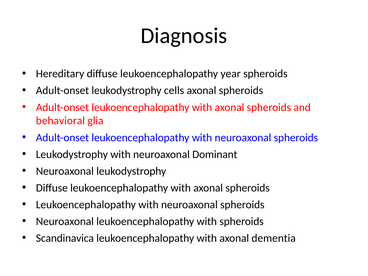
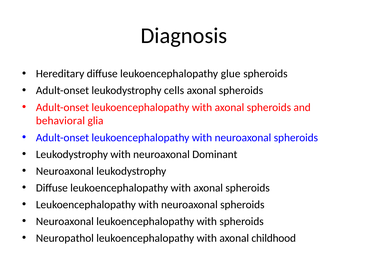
year: year -> glue (231, 74)
Scandinavica: Scandinavica -> Neuropathol (65, 238)
dementia: dementia -> childhood (274, 238)
